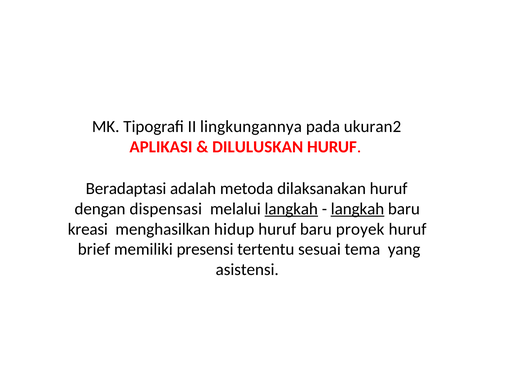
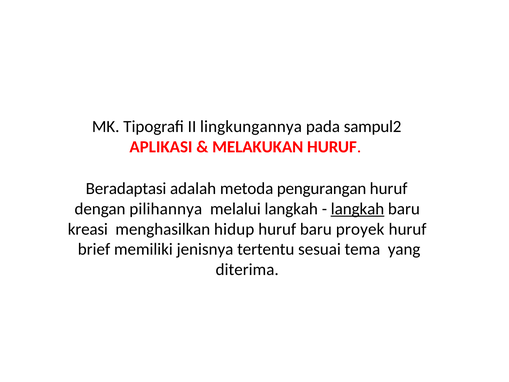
ukuran2: ukuran2 -> sampul2 (373, 127)
DILULUSKAN: DILULUSKAN -> MELAKUKAN (258, 147)
dilaksanakan: dilaksanakan -> pengurangan (322, 189)
dispensasi: dispensasi -> pilihannya (166, 209)
langkah underline: present -> none (291, 209)
presensi: presensi -> jenisnya (205, 249)
asistensi: asistensi -> diterima (247, 269)
